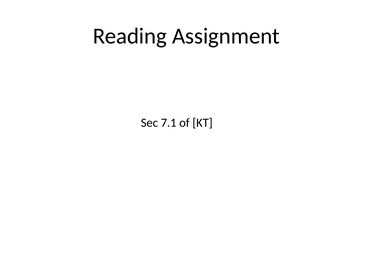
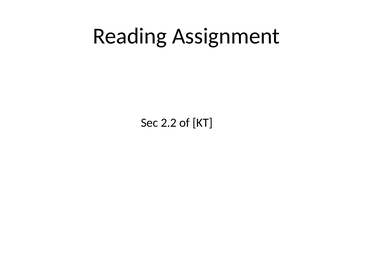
7.1: 7.1 -> 2.2 (169, 123)
